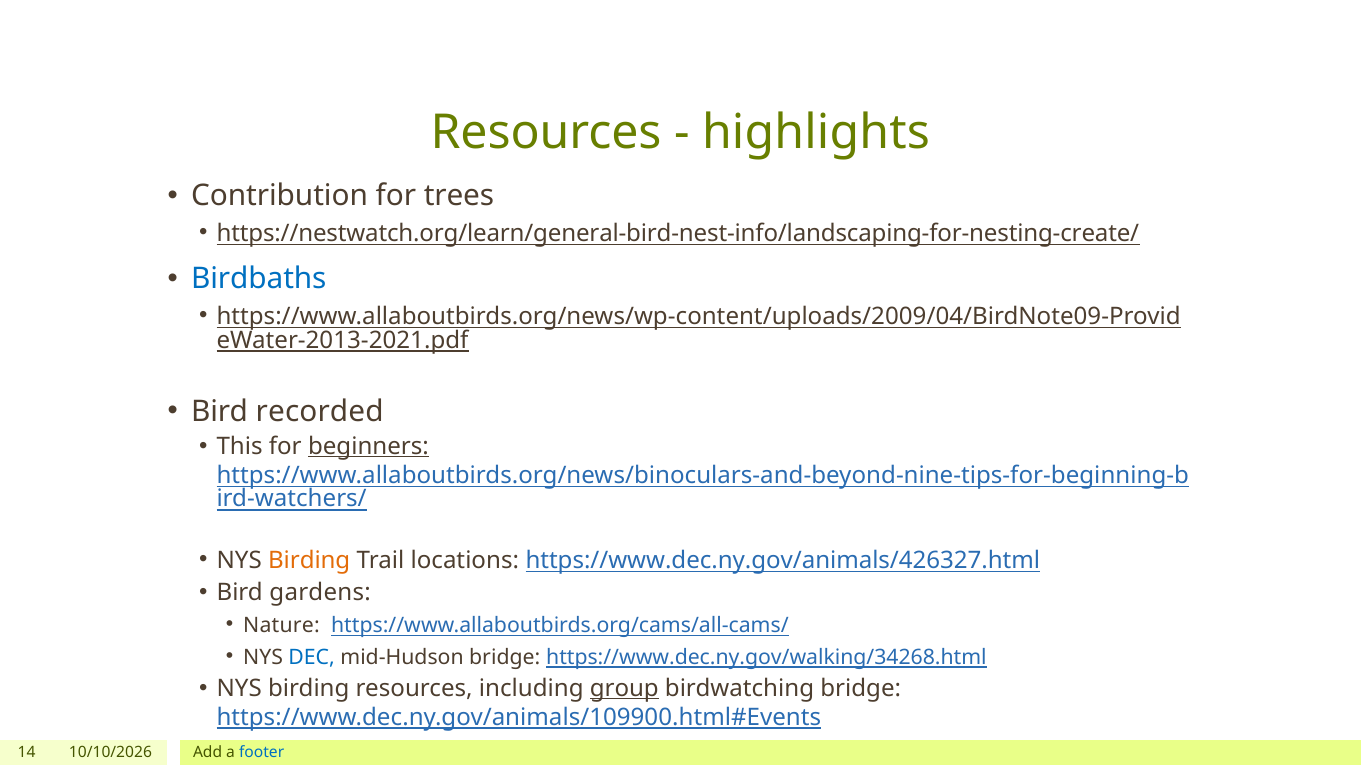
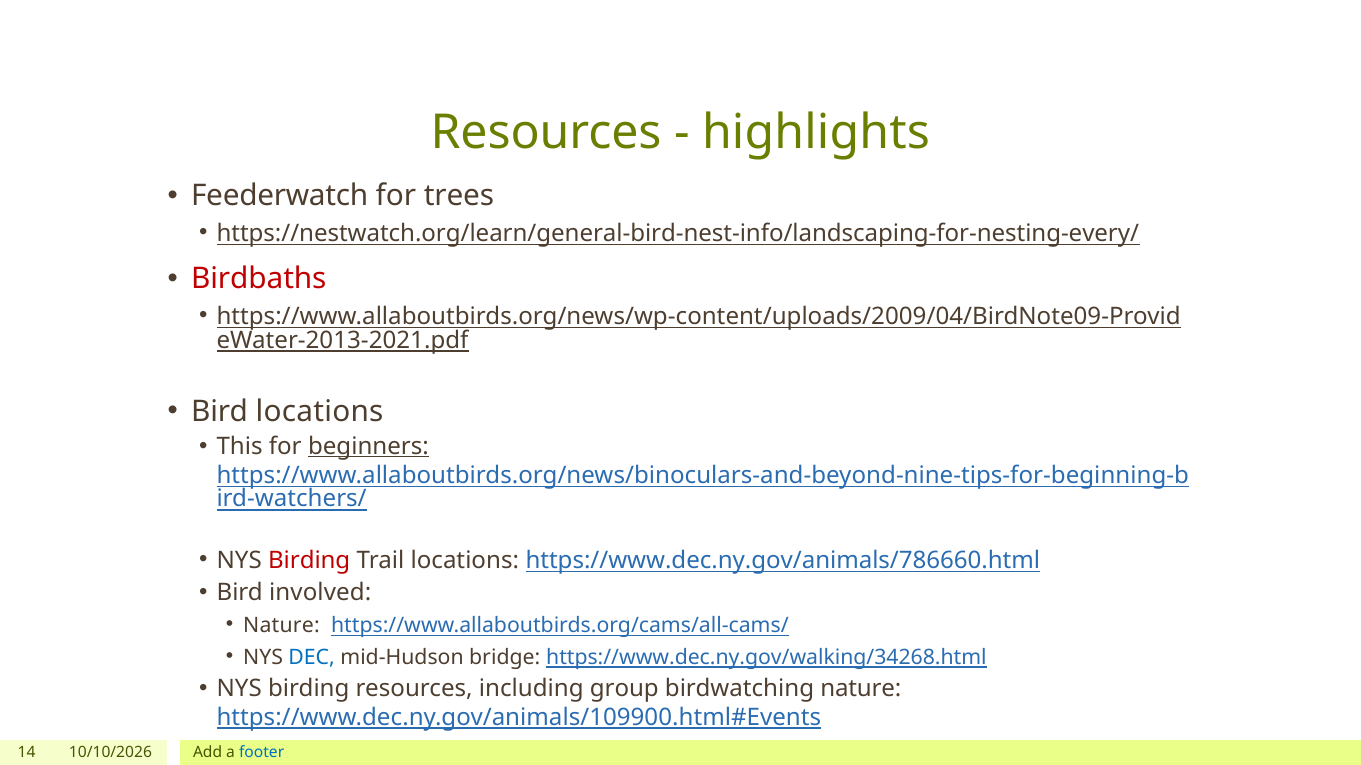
Contribution: Contribution -> Feederwatch (280, 196)
https://nestwatch.org/learn/general-bird-nest-info/landscaping-for-nesting-create/: https://nestwatch.org/learn/general-bird-nest-info/landscaping-for-nesting-create/ -> https://nestwatch.org/learn/general-bird-nest-info/landscaping-for-nesting-every/ (678, 234)
Birdbaths colour: blue -> red (259, 279)
Bird recorded: recorded -> locations (320, 412)
Birding colour: orange -> red (309, 561)
https://www.dec.ny.gov/animals/426327.html: https://www.dec.ny.gov/animals/426327.html -> https://www.dec.ny.gov/animals/786660.html (783, 561)
gardens: gardens -> involved (320, 593)
group underline: present -> none (624, 689)
birdwatching bridge: bridge -> nature (861, 689)
